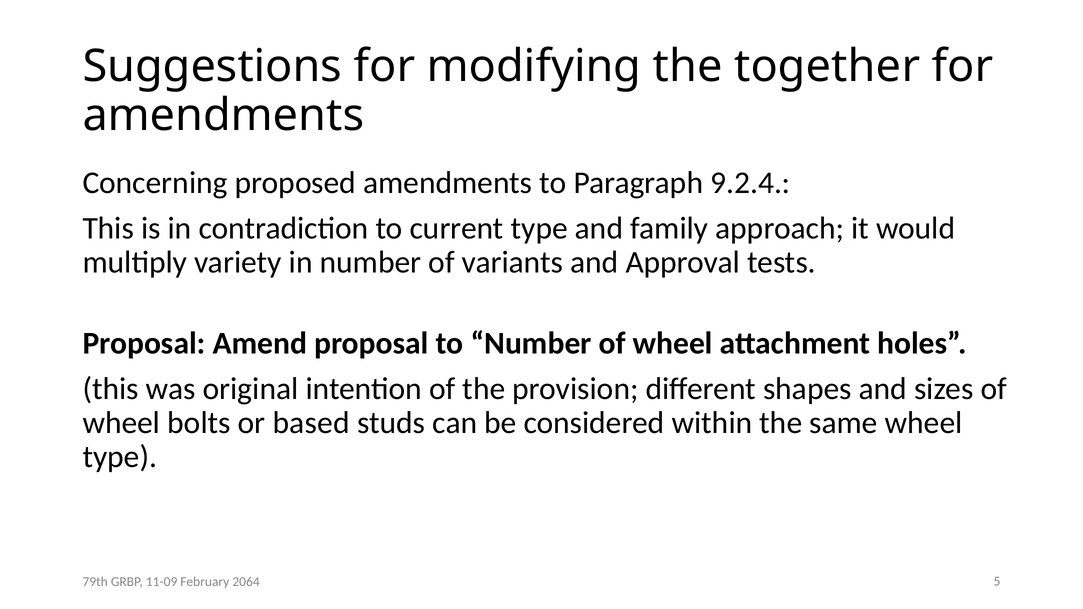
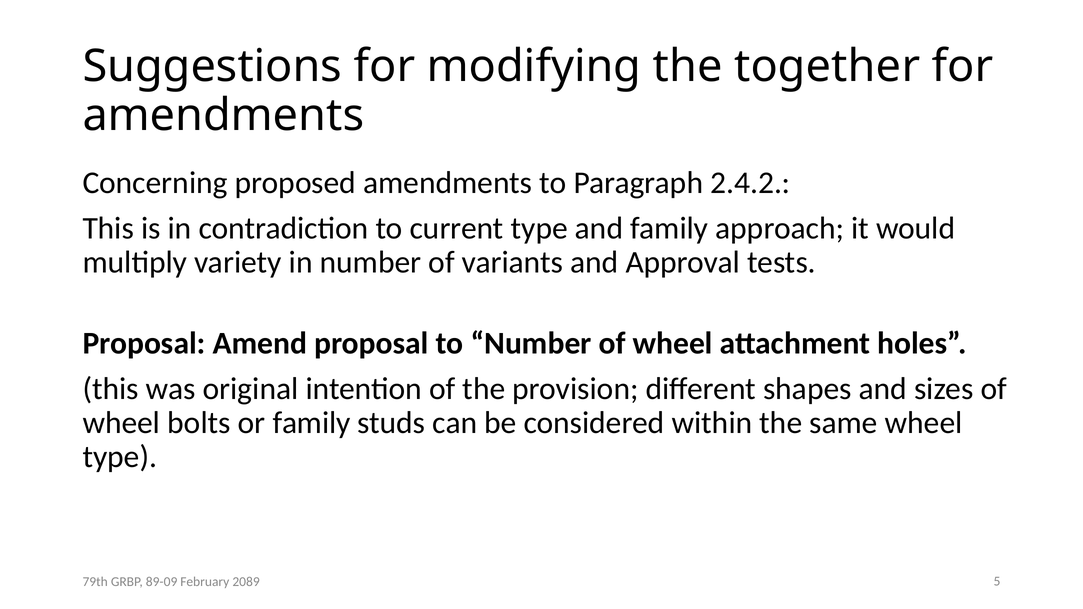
9.2.4: 9.2.4 -> 2.4.2 (750, 183)
or based: based -> family (311, 423)
11-09: 11-09 -> 89-09 (162, 582)
2064: 2064 -> 2089 (246, 582)
